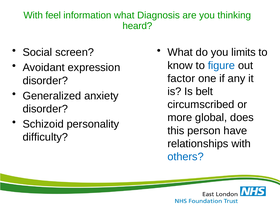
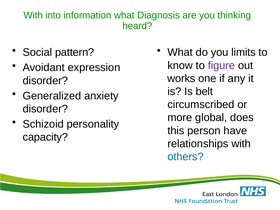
feel: feel -> into (53, 15)
screen: screen -> pattern (75, 52)
figure colour: blue -> purple (221, 65)
factor: factor -> works (181, 78)
difficulty: difficulty -> capacity (45, 137)
